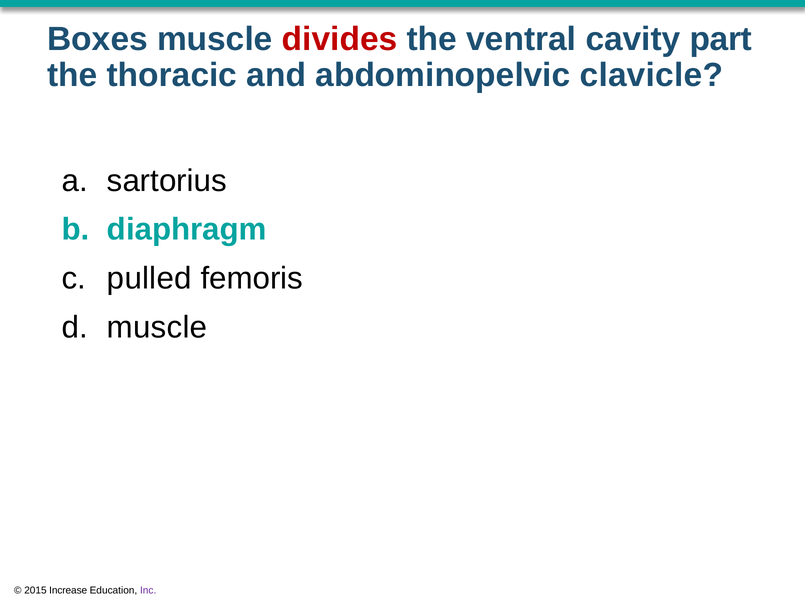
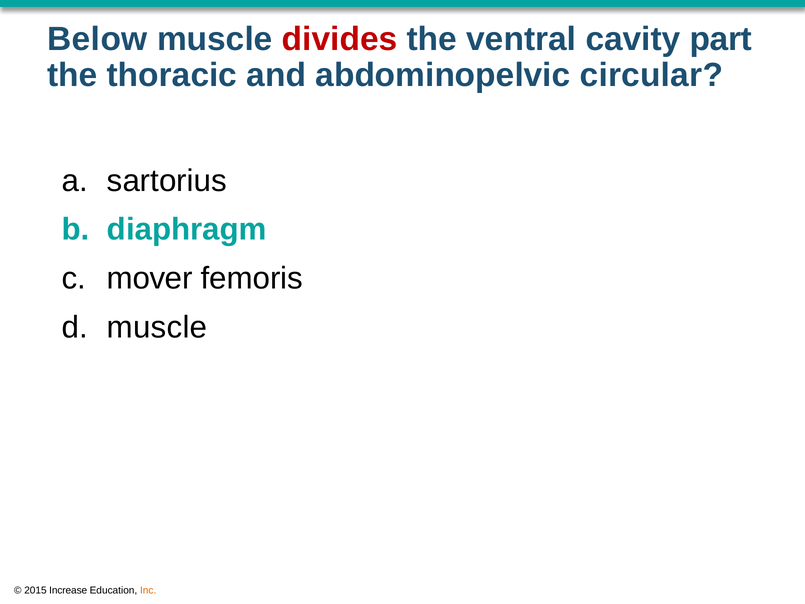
Boxes: Boxes -> Below (97, 39)
clavicle: clavicle -> circular (651, 75)
pulled: pulled -> mover (150, 278)
Inc colour: purple -> orange (148, 590)
